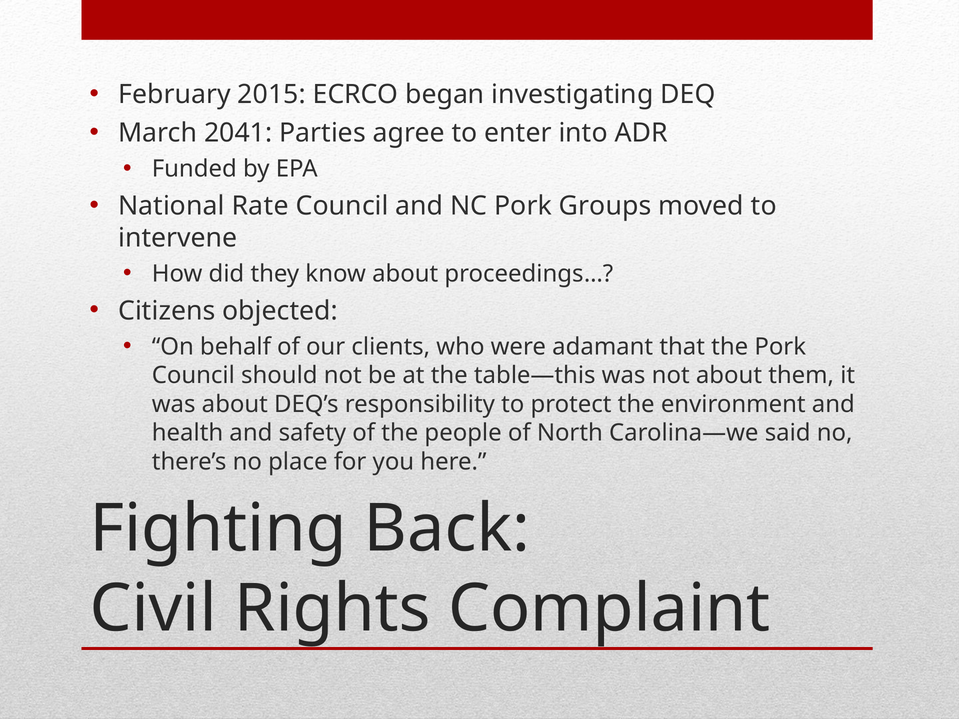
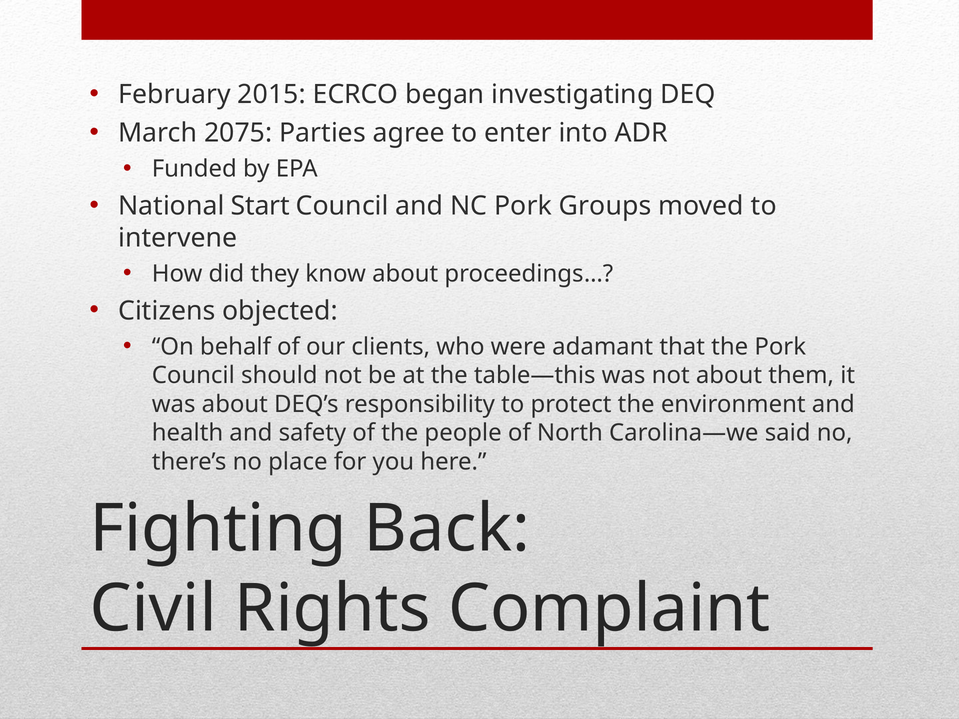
2041: 2041 -> 2075 (238, 133)
Rate: Rate -> Start (260, 206)
